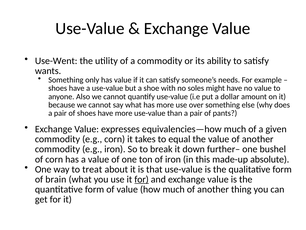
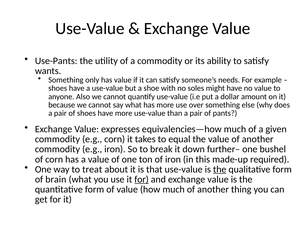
Use-Went: Use-Went -> Use-Pants (56, 61)
absolute: absolute -> required (270, 159)
the underline: none -> present (220, 169)
